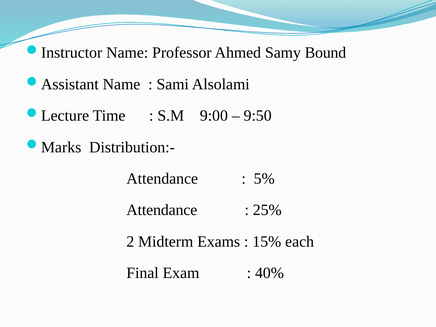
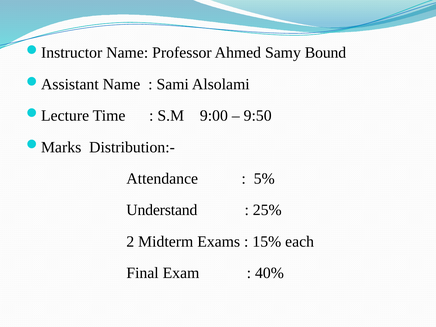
Attendance: Attendance -> Understand (162, 210)
